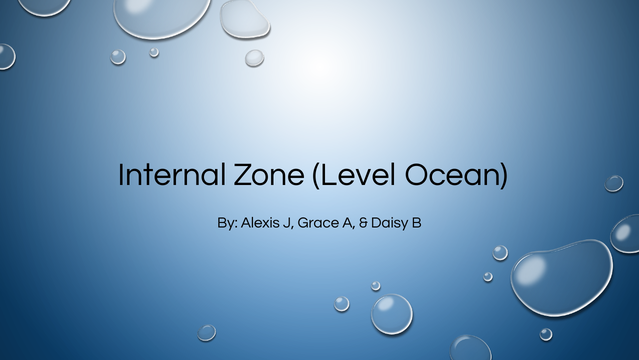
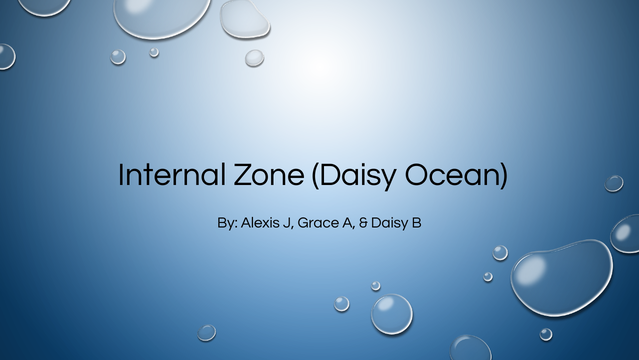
Zone Level: Level -> Daisy (355, 174)
